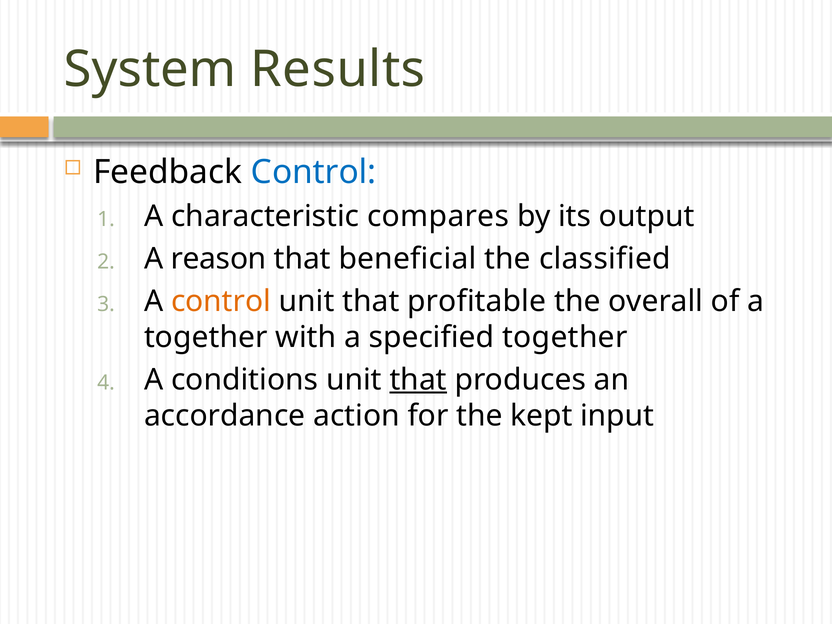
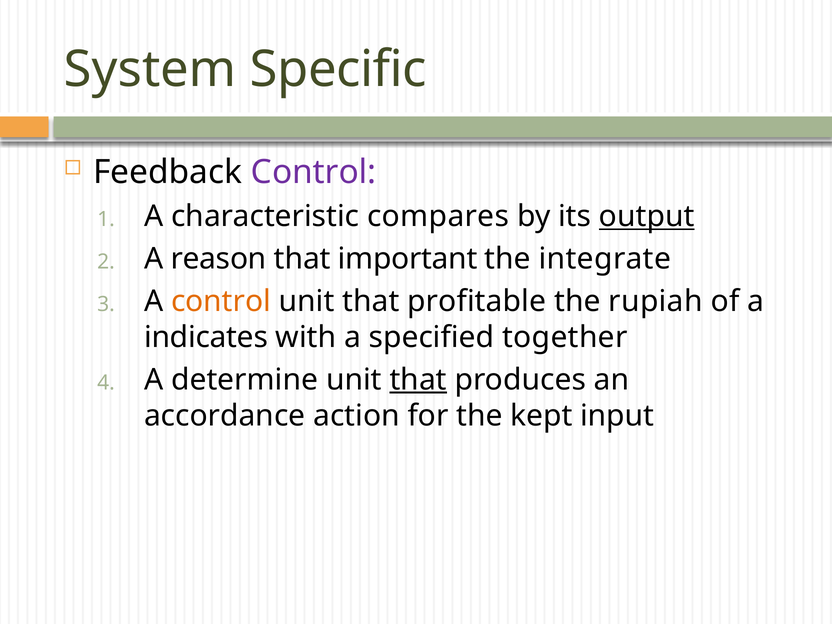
Results: Results -> Specific (338, 69)
Control colour: blue -> purple (314, 172)
output underline: none -> present (647, 216)
beneficial: beneficial -> important (408, 259)
classified: classified -> integrate (605, 259)
overall: overall -> rupiah (656, 301)
together: together -> indicates (206, 337)
conditions: conditions -> determine (245, 380)
